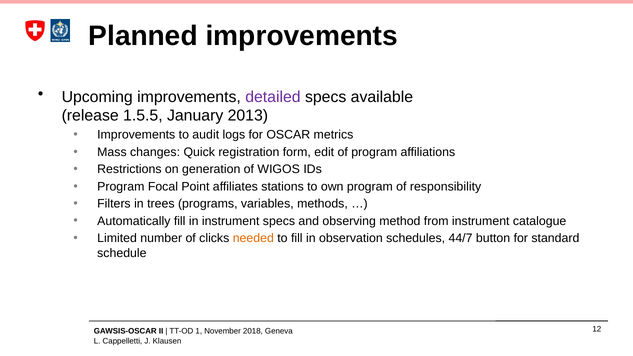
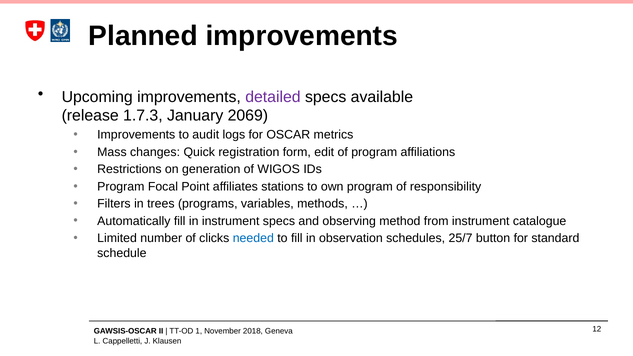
1.5.5: 1.5.5 -> 1.7.3 (143, 116)
2013: 2013 -> 2069 (248, 116)
needed colour: orange -> blue (253, 238)
44/7: 44/7 -> 25/7 (461, 238)
